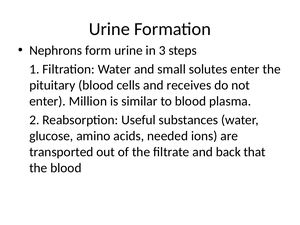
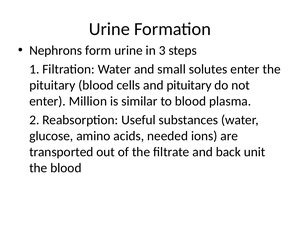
and receives: receives -> pituitary (189, 85)
that: that -> unit (255, 152)
